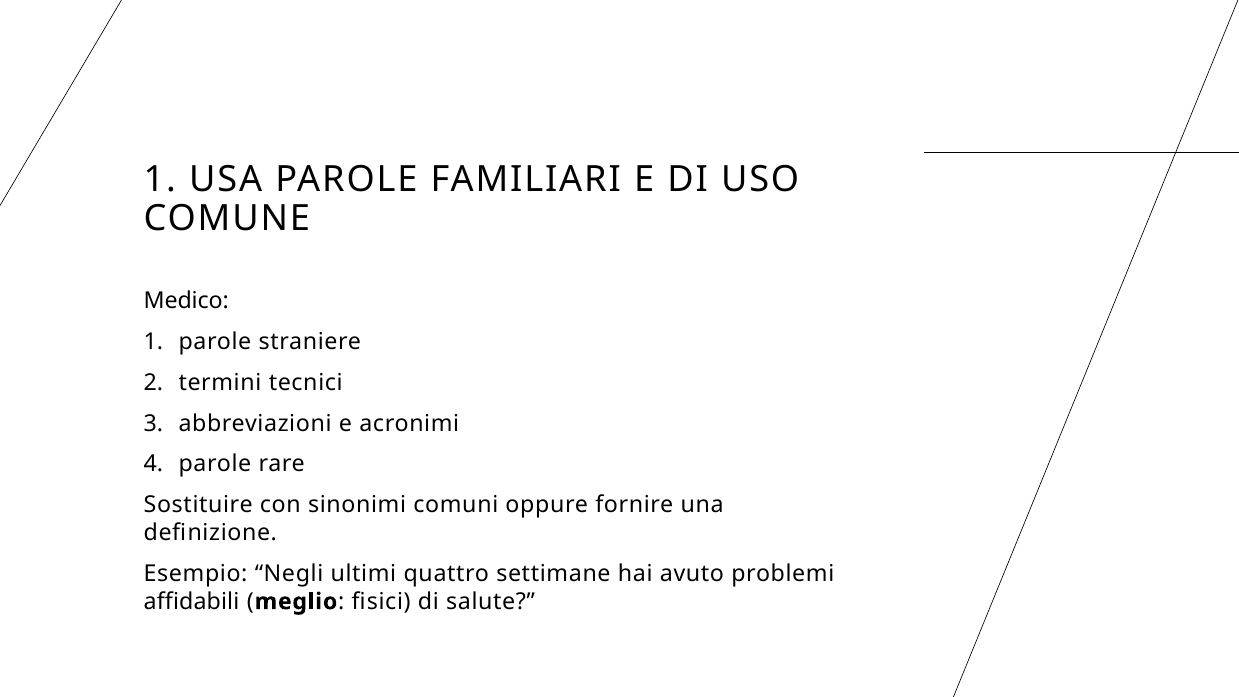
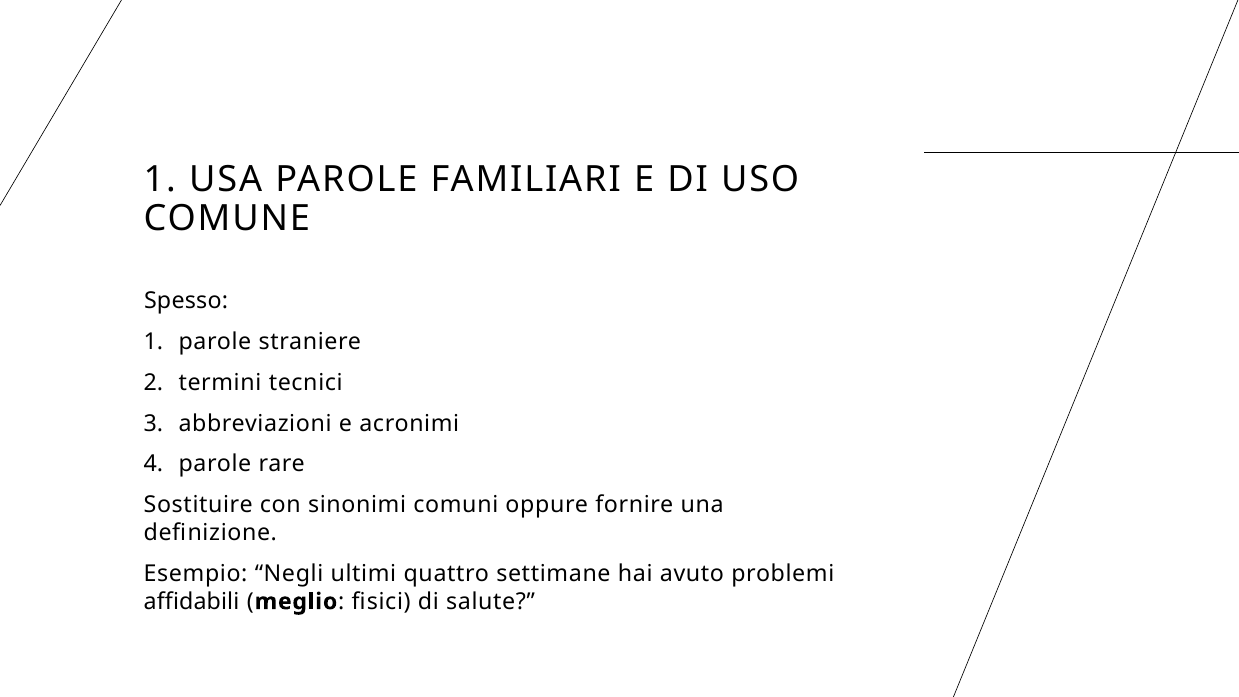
Medico: Medico -> Spesso (186, 301)
